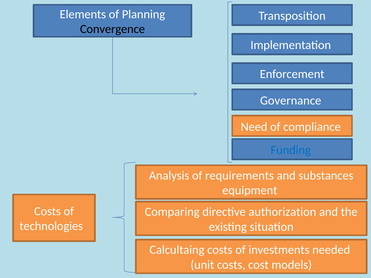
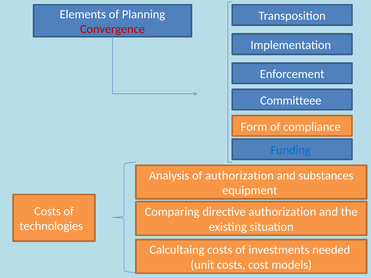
Convergence colour: black -> red (112, 29)
Governance: Governance -> Committeee (291, 101)
Need: Need -> Form (254, 127)
of requirements: requirements -> authorization (239, 176)
